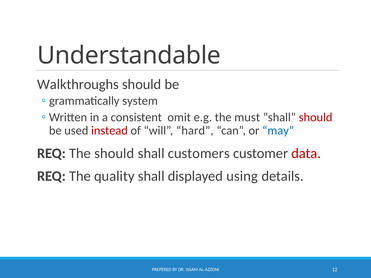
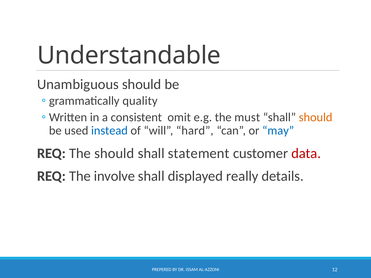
Walkthroughs: Walkthroughs -> Unambiguous (78, 84)
system: system -> quality (140, 101)
should colour: red -> orange (316, 117)
instead colour: red -> blue (109, 131)
customers: customers -> statement (199, 153)
quality: quality -> involve (114, 176)
using: using -> really (242, 176)
